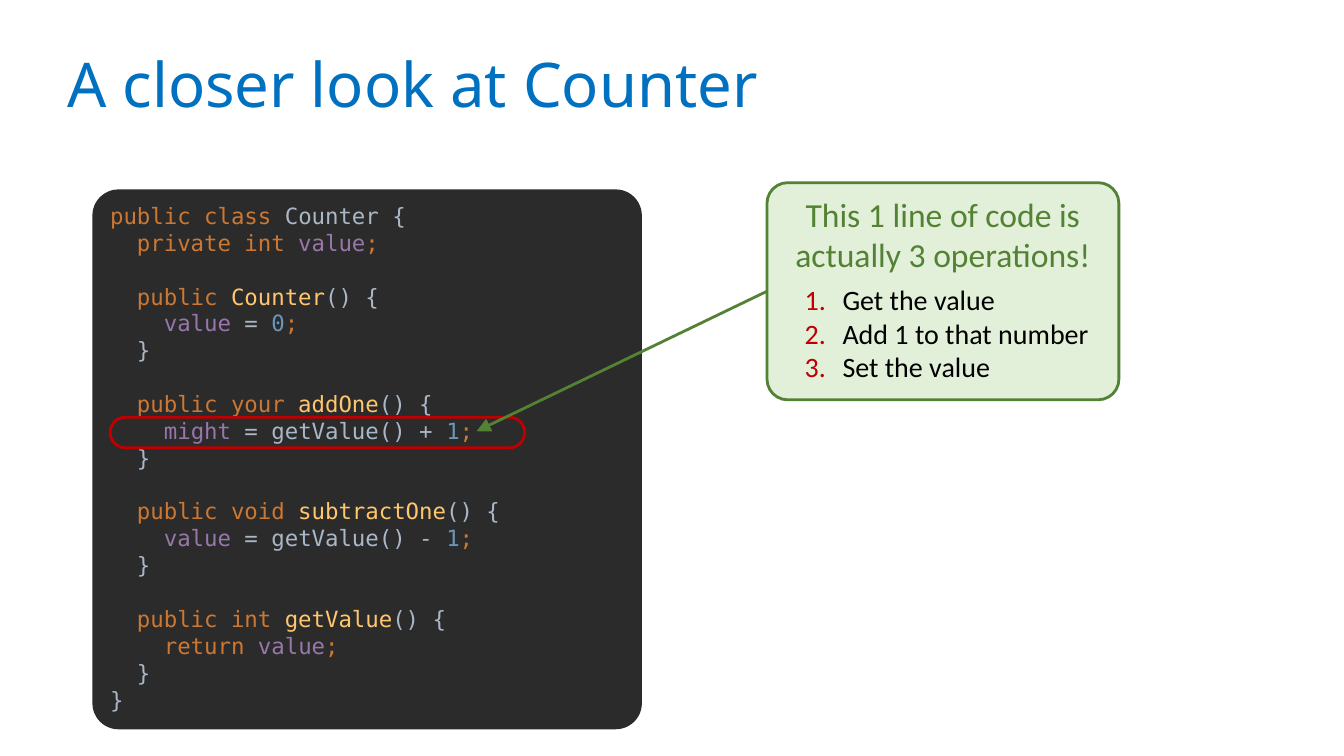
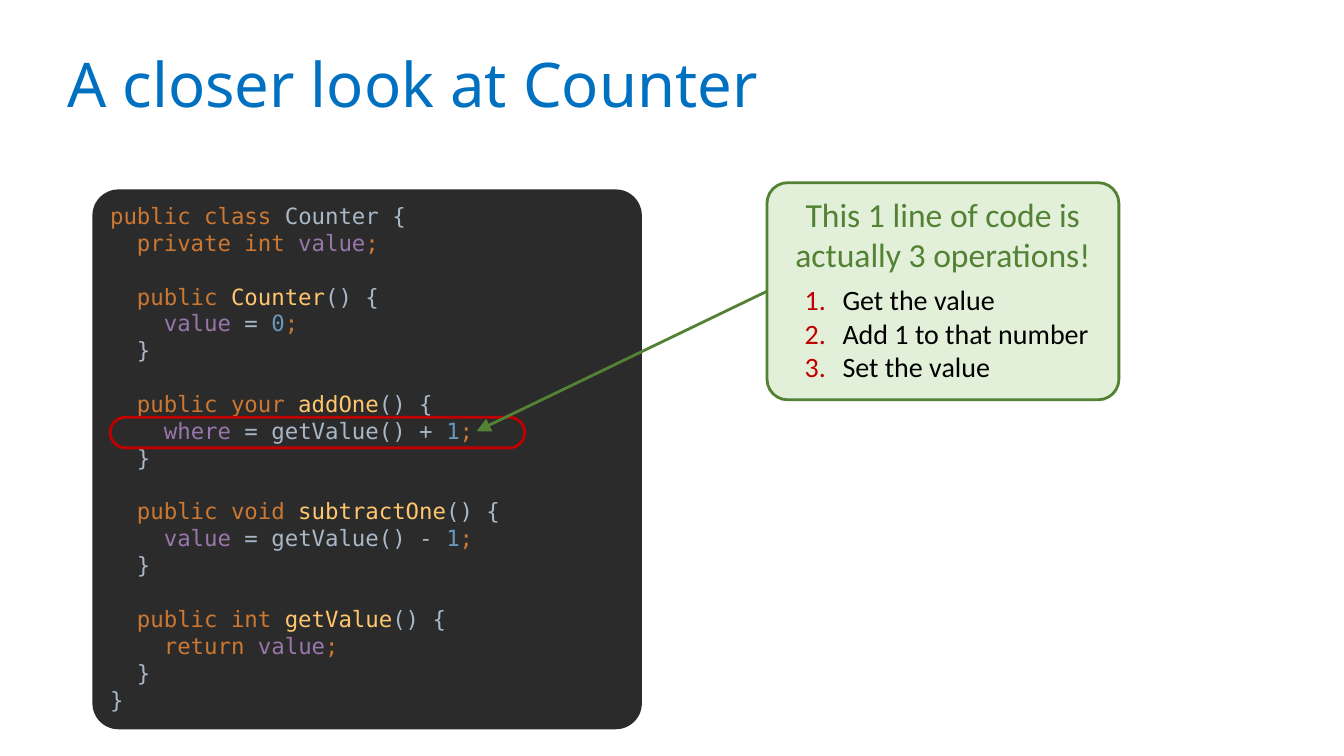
might: might -> where (197, 432)
